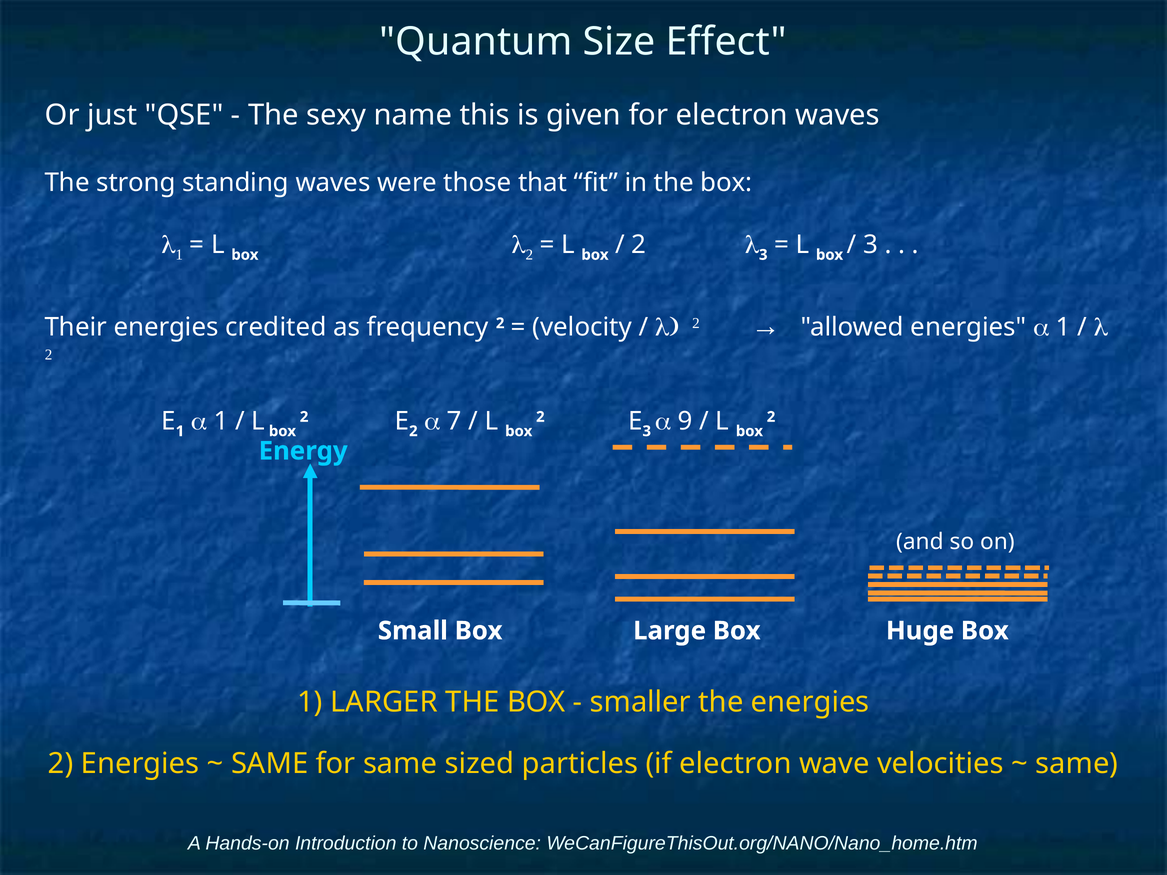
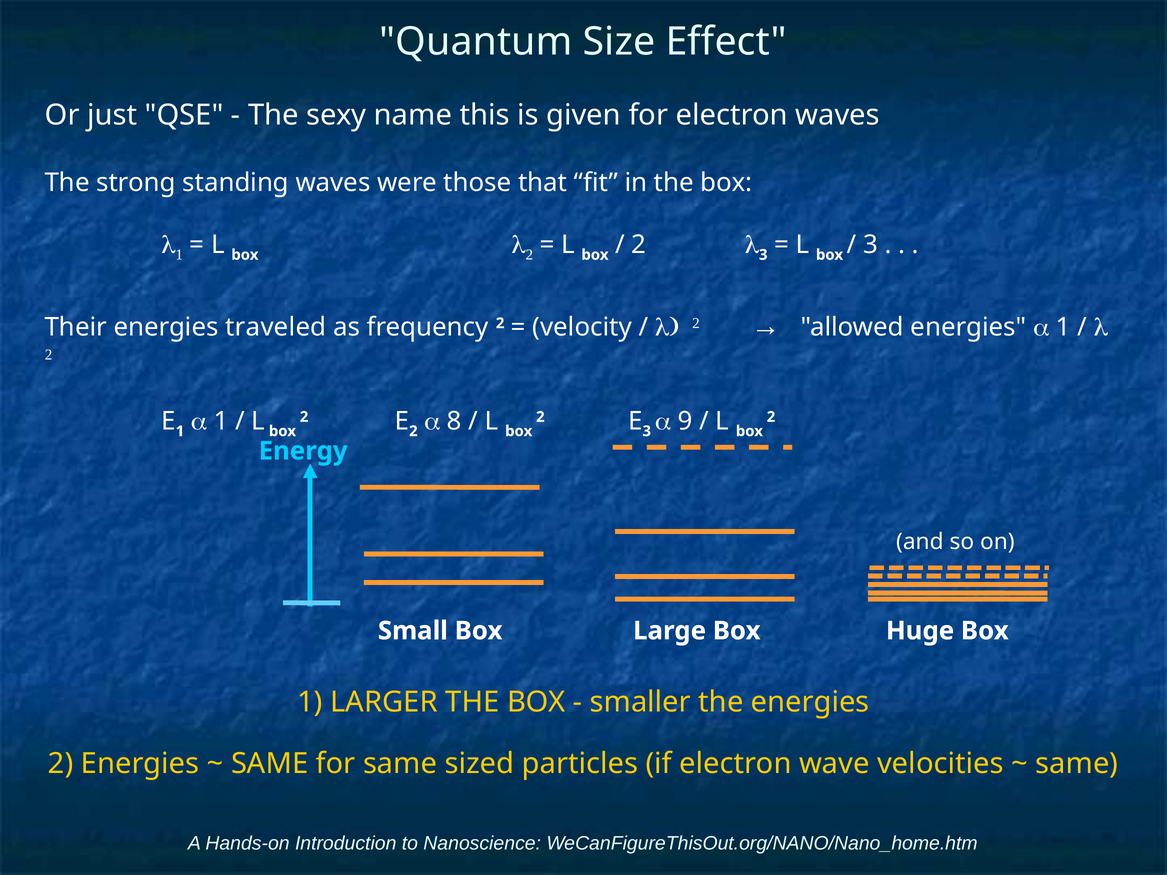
credited: credited -> traveled (276, 328)
7: 7 -> 8 (454, 421)
